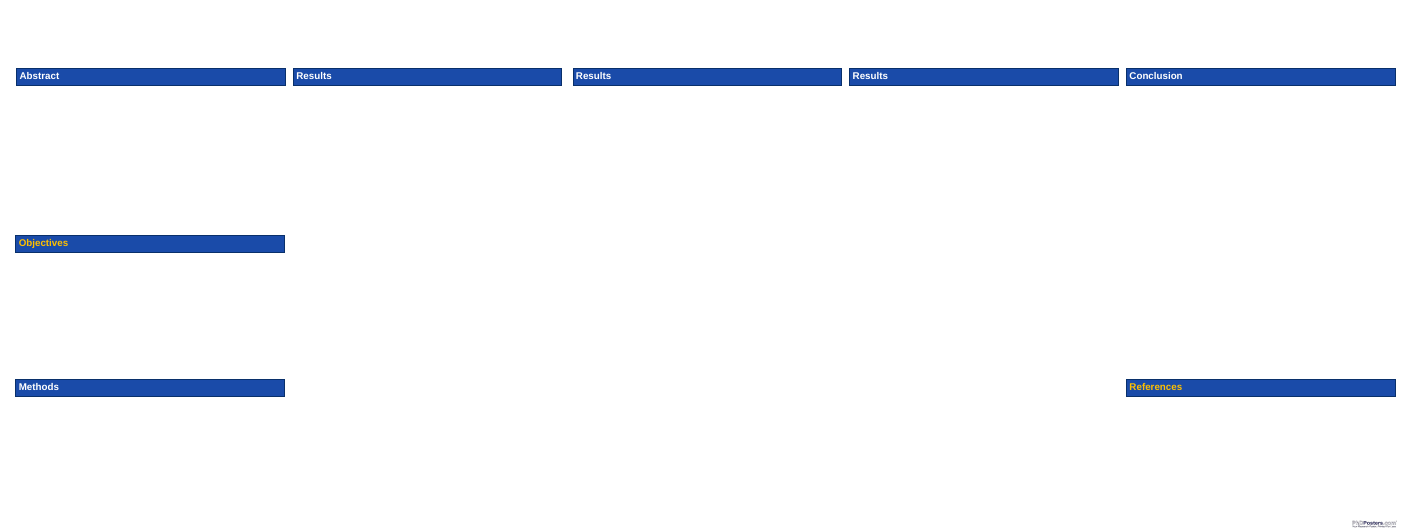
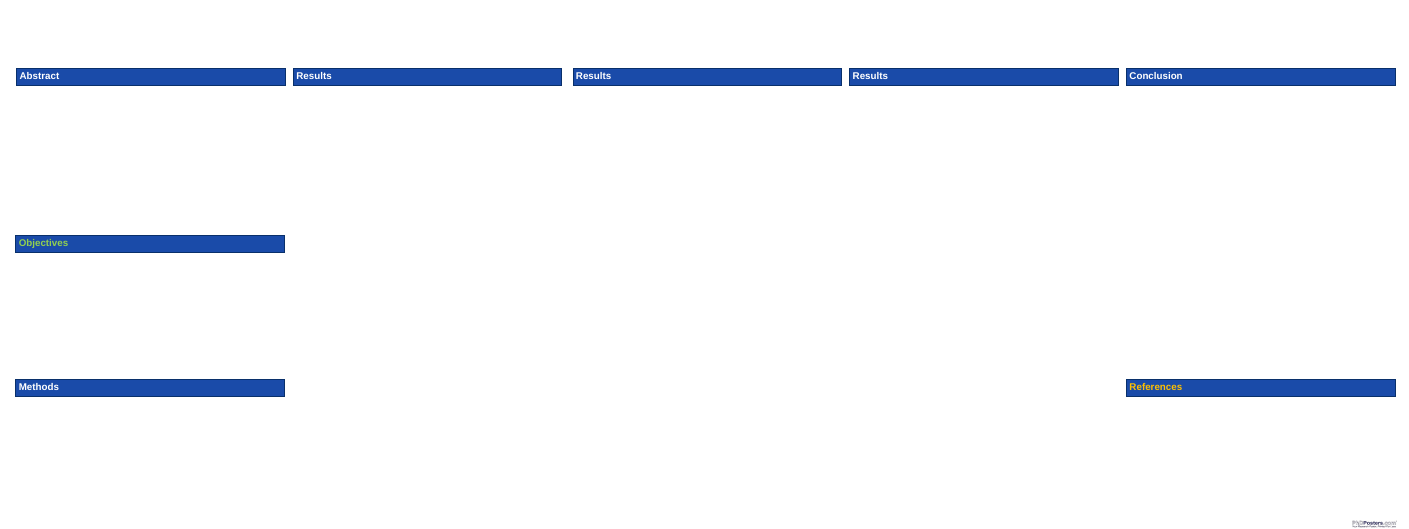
Objectives colour: yellow -> light green (44, 243)
